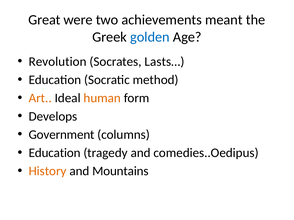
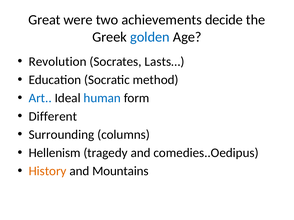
meant: meant -> decide (224, 20)
Art colour: orange -> blue (40, 98)
human colour: orange -> blue (102, 98)
Develops: Develops -> Different (53, 117)
Government: Government -> Surrounding (61, 135)
Education: Education -> Hellenism (55, 153)
